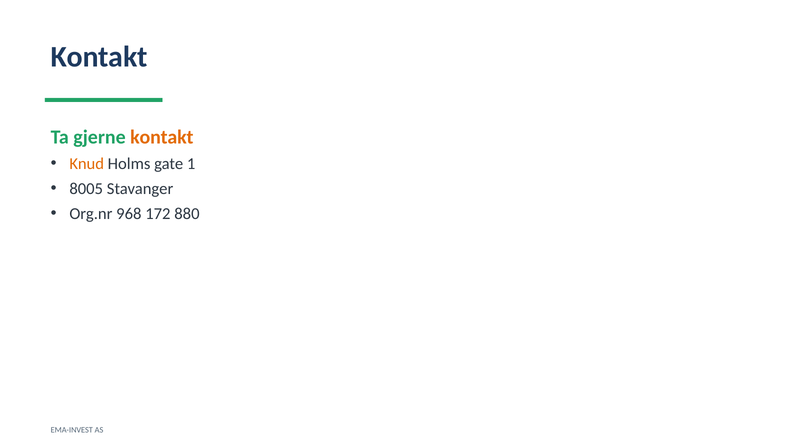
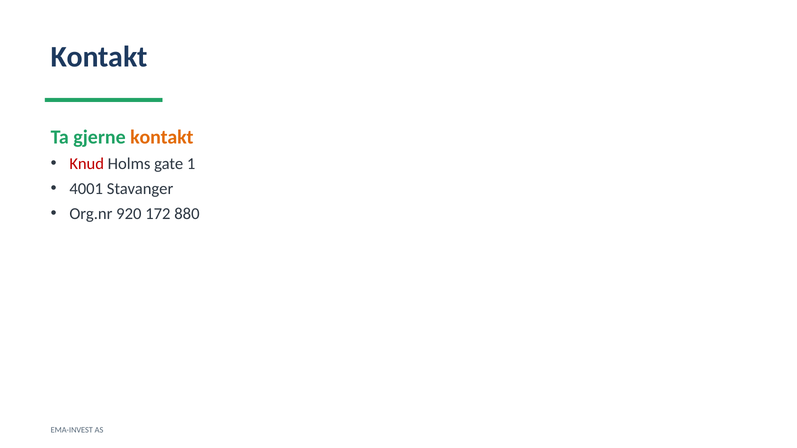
Knud colour: orange -> red (87, 164)
8005: 8005 -> 4001 (86, 189)
968: 968 -> 920 (129, 214)
